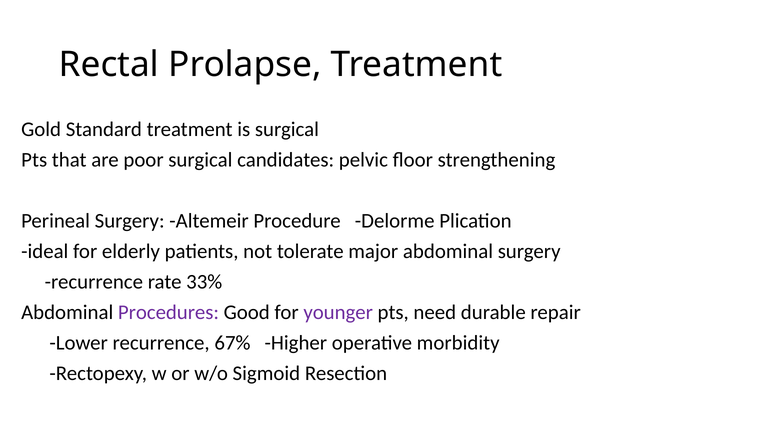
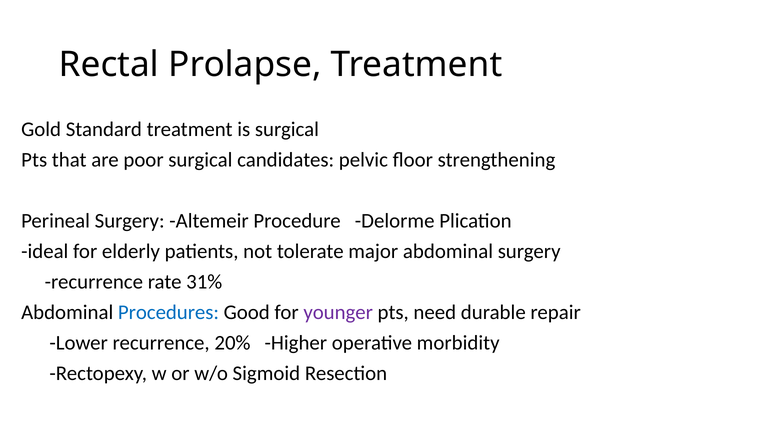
33%: 33% -> 31% (204, 282)
Procedures colour: purple -> blue (168, 313)
67%: 67% -> 20% (232, 343)
